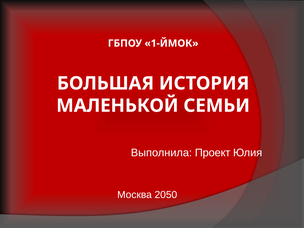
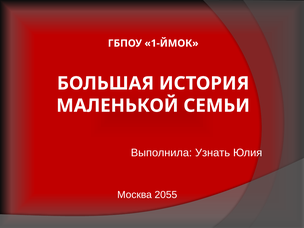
Проект: Проект -> Узнать (213, 153)
2050: 2050 -> 2055 (166, 195)
